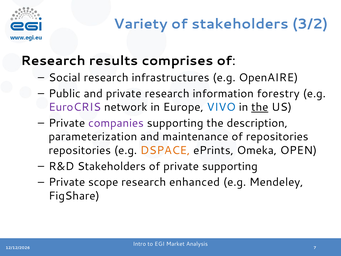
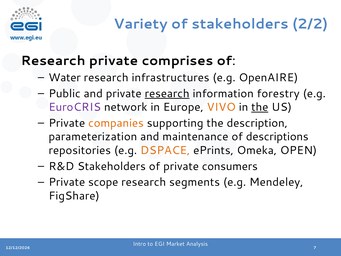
3/2: 3/2 -> 2/2 (310, 24)
Research results: results -> private (114, 61)
Social: Social -> Water (65, 78)
research underline: none -> present (167, 93)
VIVO colour: blue -> orange (221, 107)
companies colour: purple -> orange (116, 123)
of repositories: repositories -> descriptions (277, 137)
private supporting: supporting -> consumers (230, 166)
enhanced: enhanced -> segments (195, 182)
